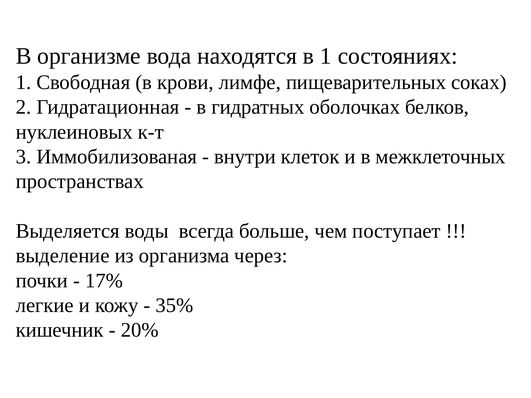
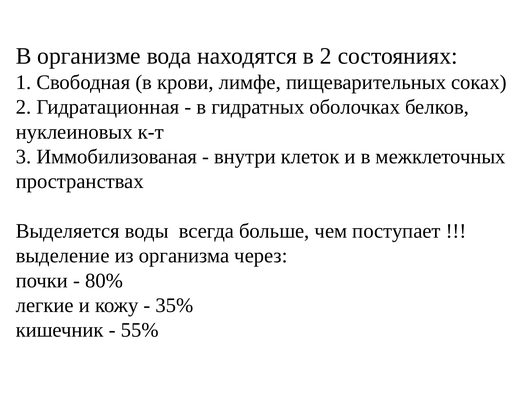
в 1: 1 -> 2 (326, 56)
17%: 17% -> 80% (104, 281)
20%: 20% -> 55% (140, 330)
